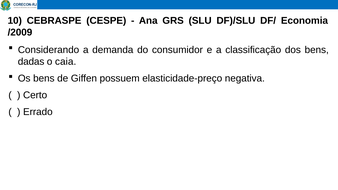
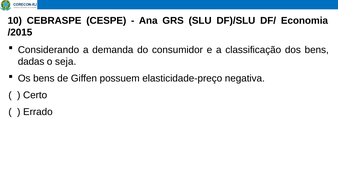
/2009: /2009 -> /2015 (20, 33)
caia: caia -> seja (66, 62)
